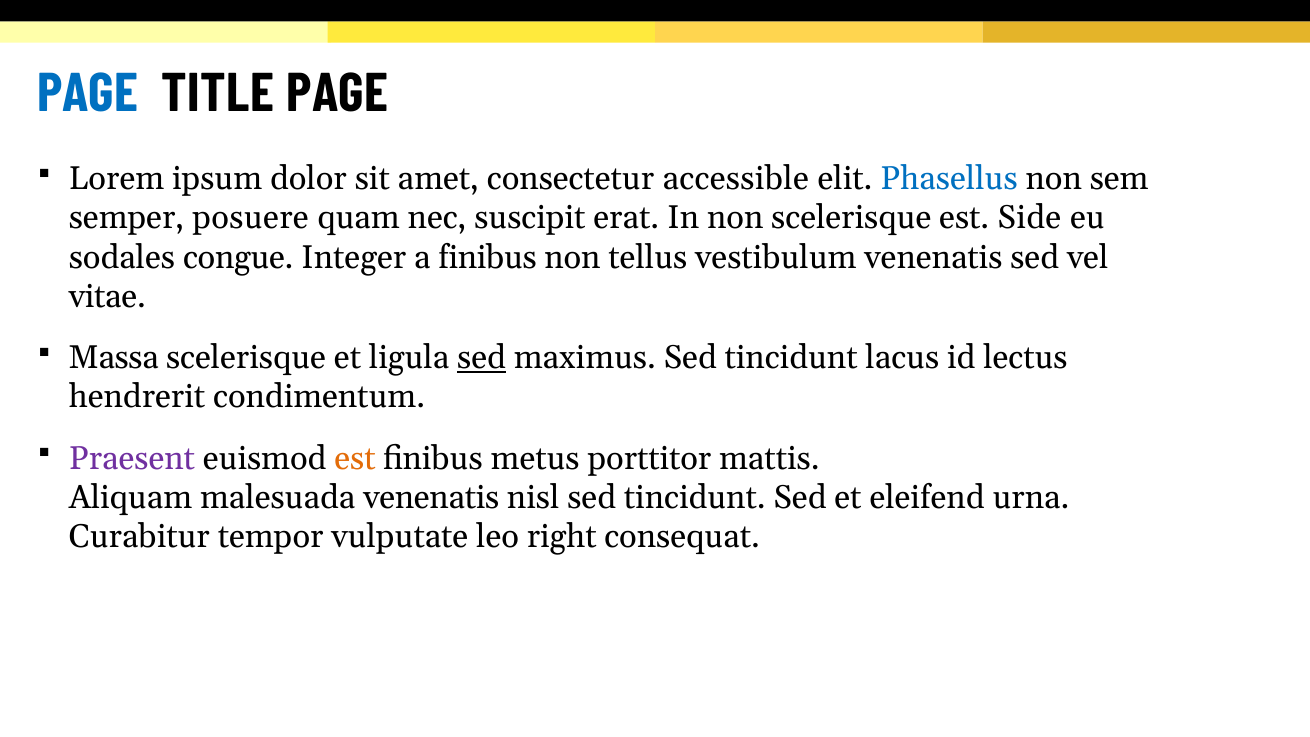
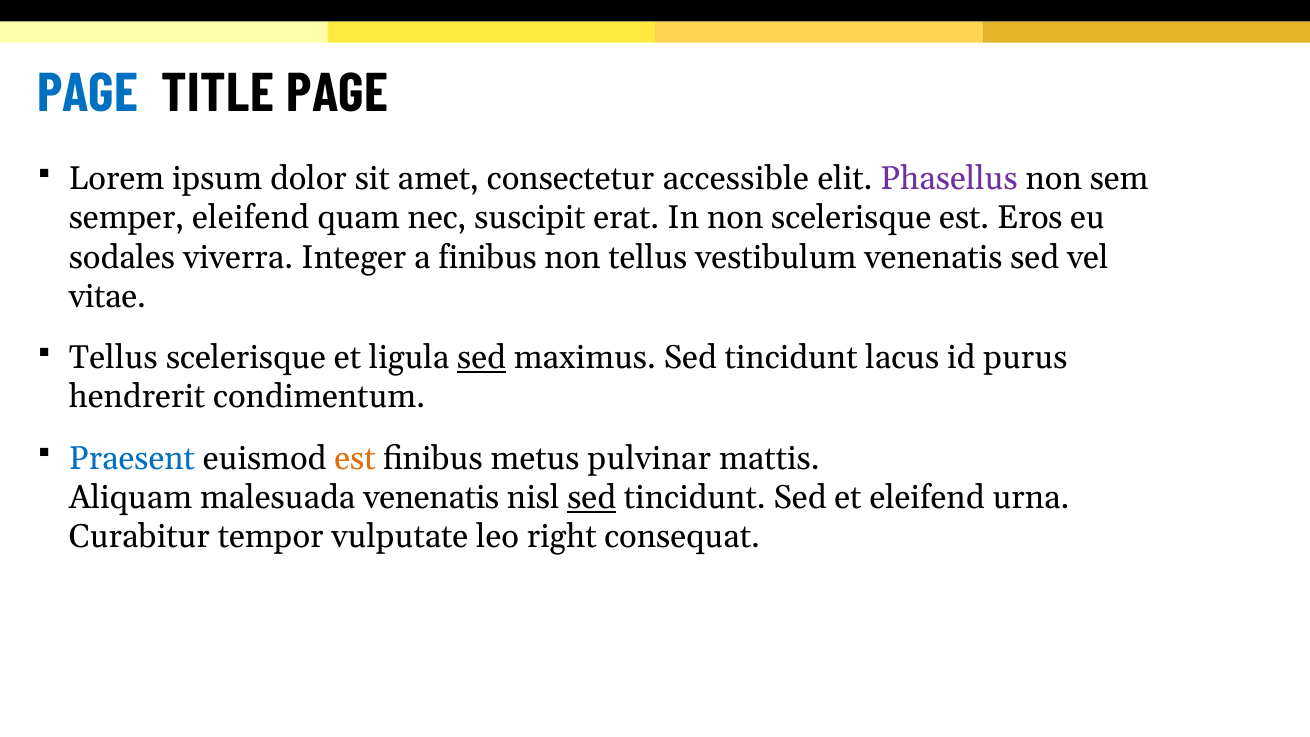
Phasellus colour: blue -> purple (949, 179)
semper posuere: posuere -> eleifend (251, 218)
Side: Side -> Eros (1030, 218)
congue: congue -> viverra (238, 257)
Massa: Massa -> Tellus (113, 358)
lectus: lectus -> purus (1025, 358)
Praesent colour: purple -> blue (132, 458)
porttitor: porttitor -> pulvinar (649, 458)
sed underline: none -> present (592, 497)
